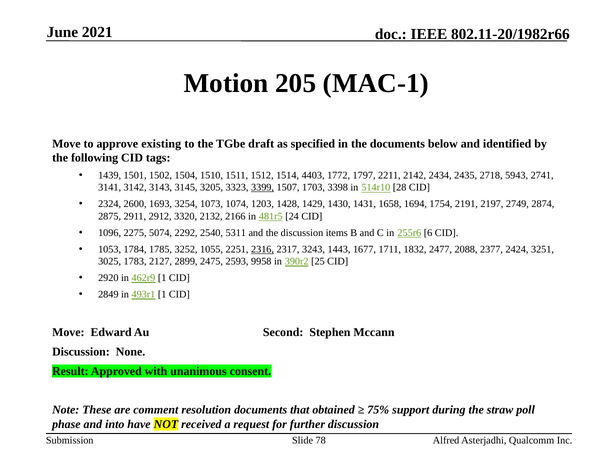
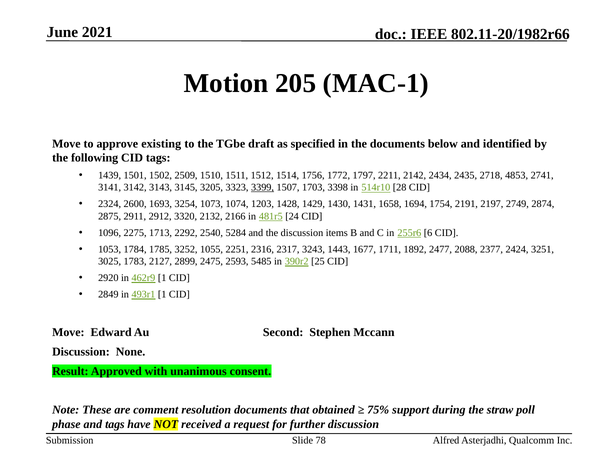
1504: 1504 -> 2509 (186, 176)
4403: 4403 -> 1756 (313, 176)
5943: 5943 -> 4853 (517, 176)
5074: 5074 -> 1713 (161, 233)
5311: 5311 -> 5284 (236, 233)
2316 underline: present -> none (263, 250)
1832: 1832 -> 1892 (415, 250)
9958: 9958 -> 5485 (261, 262)
and into: into -> tags (115, 425)
